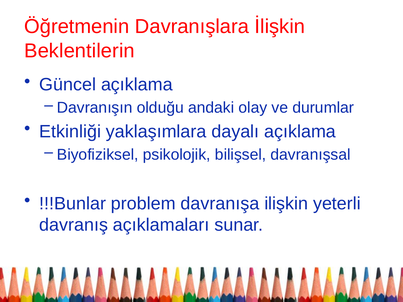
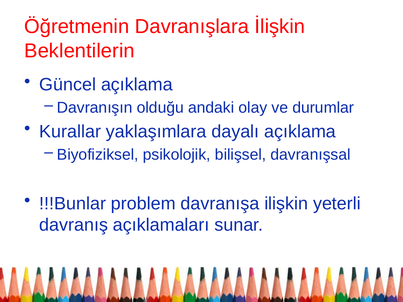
Etkinliği: Etkinliği -> Kurallar (70, 132)
